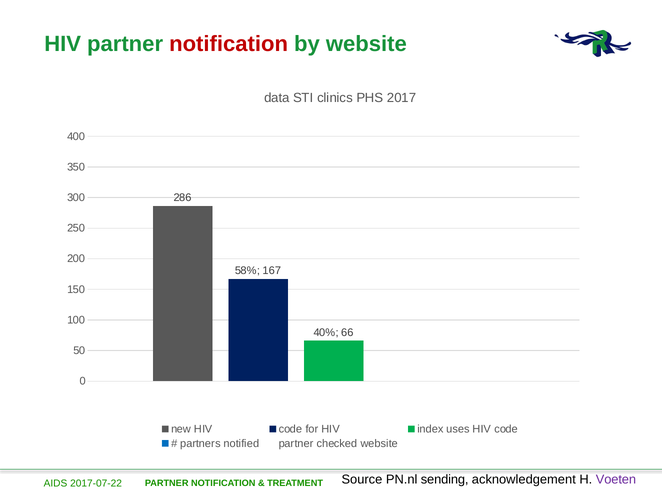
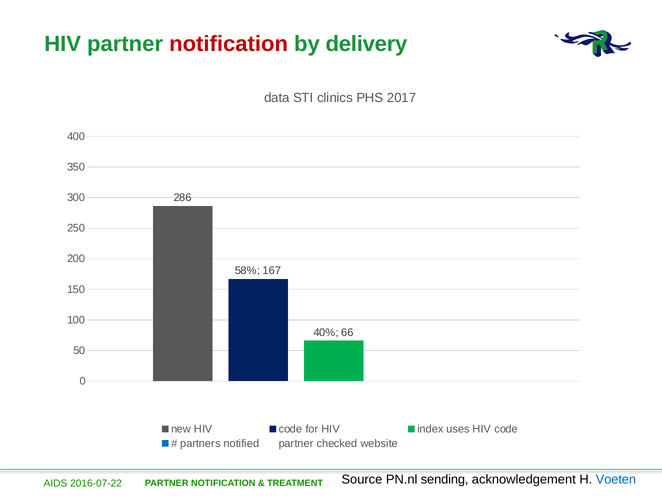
by website: website -> delivery (366, 44)
Voeten colour: purple -> blue (616, 480)
2017-07-22: 2017-07-22 -> 2016-07-22 (96, 484)
